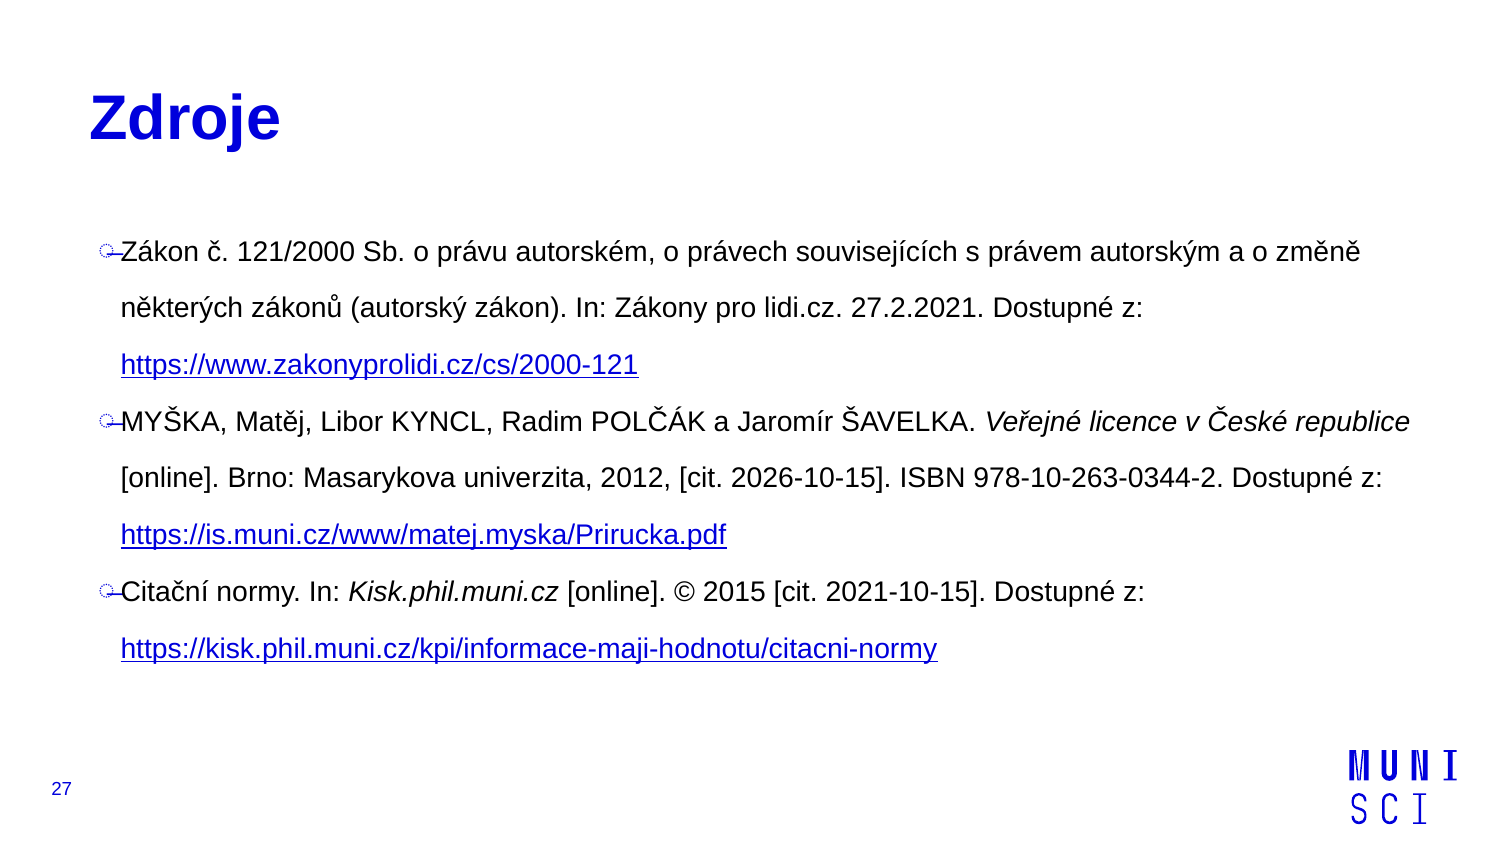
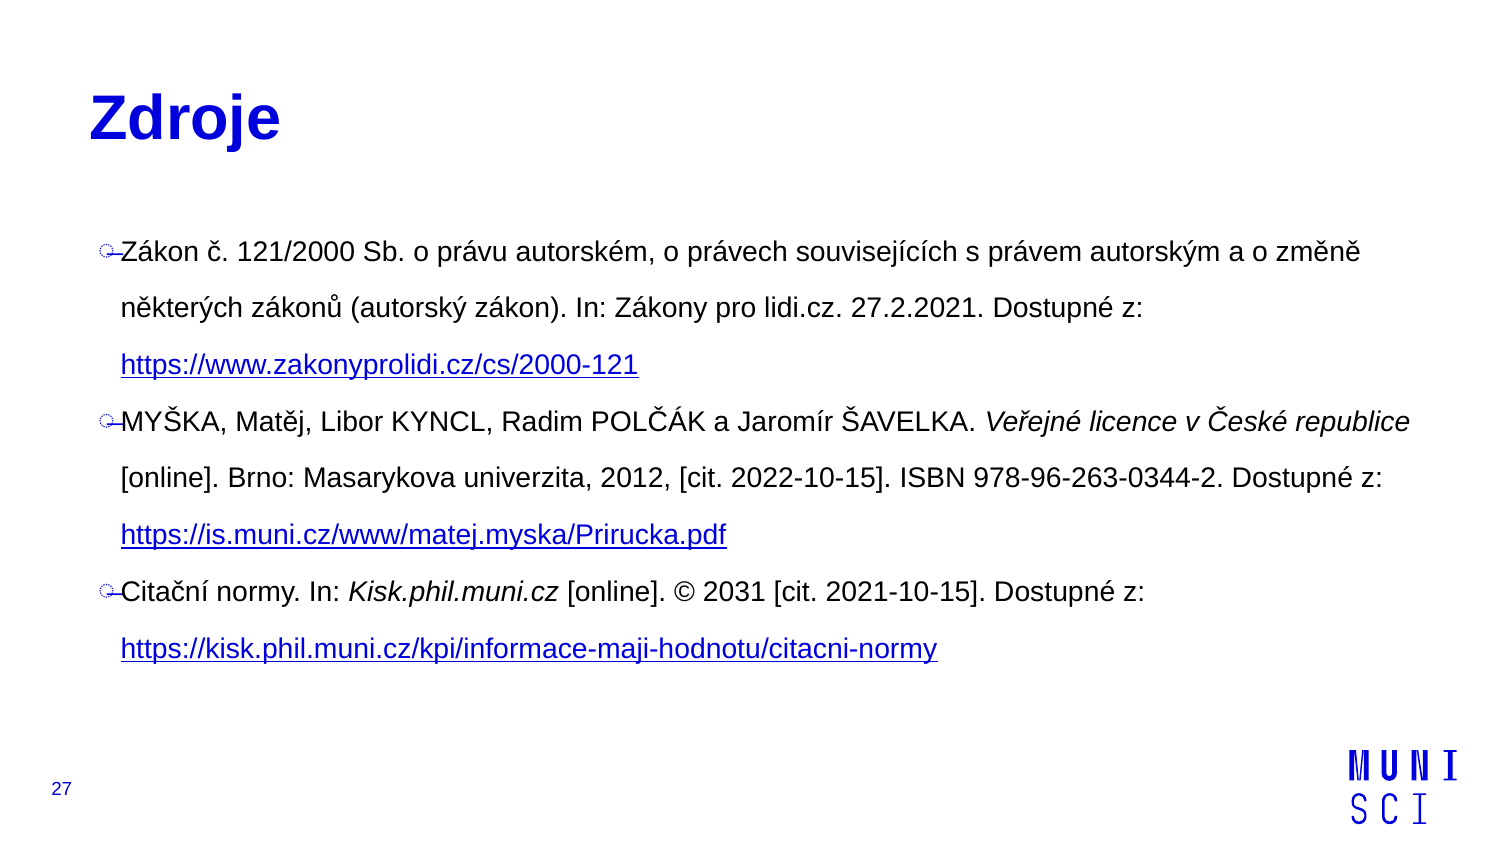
2026-10-15: 2026-10-15 -> 2022-10-15 (811, 478)
978-10-263-0344-2: 978-10-263-0344-2 -> 978-96-263-0344-2 (1099, 478)
2015: 2015 -> 2031 (734, 592)
